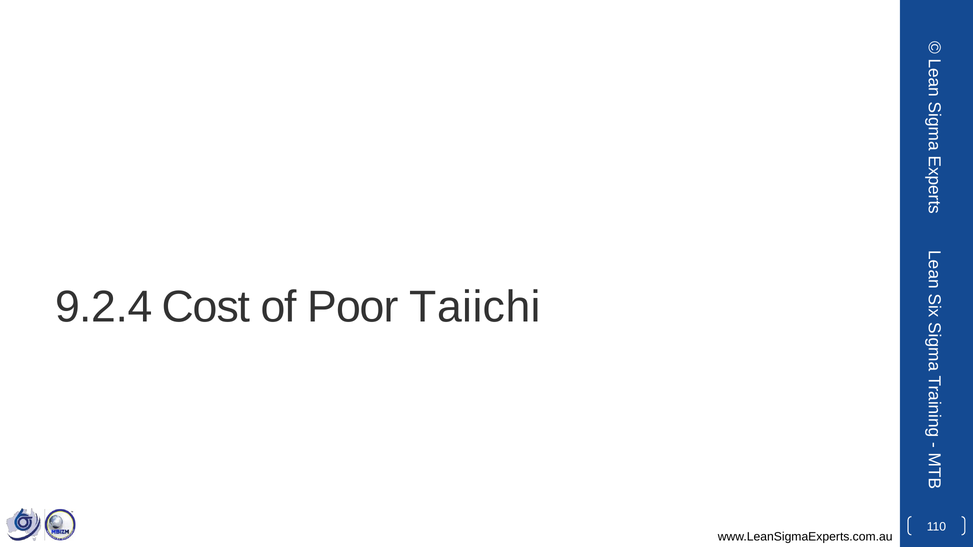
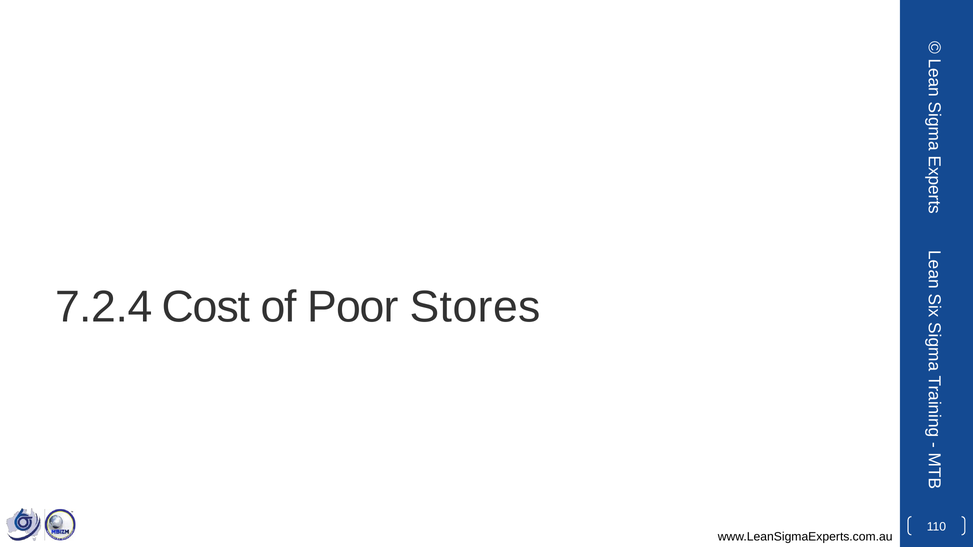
9.2.4: 9.2.4 -> 7.2.4 (104, 307)
Taiichi: Taiichi -> Stores (475, 307)
